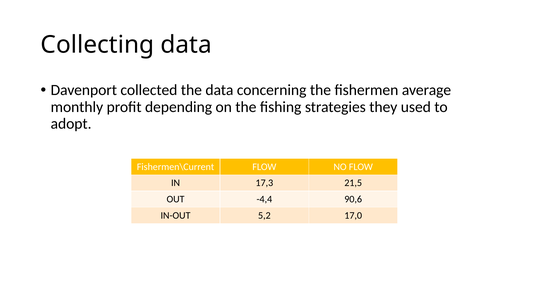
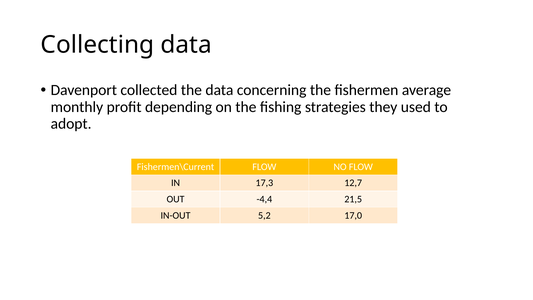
21,5: 21,5 -> 12,7 (353, 183)
90,6: 90,6 -> 21,5 (353, 199)
